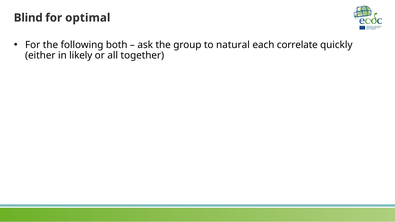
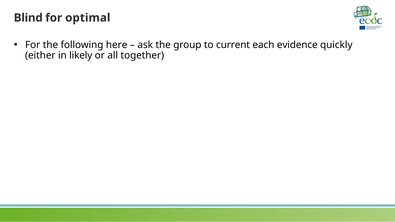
both: both -> here (117, 45)
natural: natural -> current (233, 45)
correlate: correlate -> evidence (297, 45)
